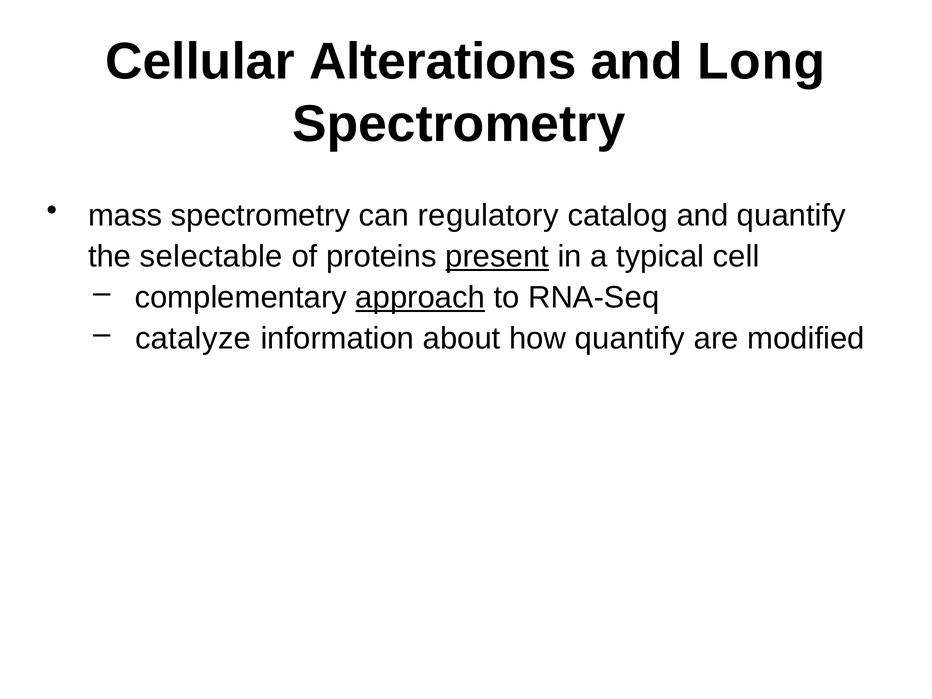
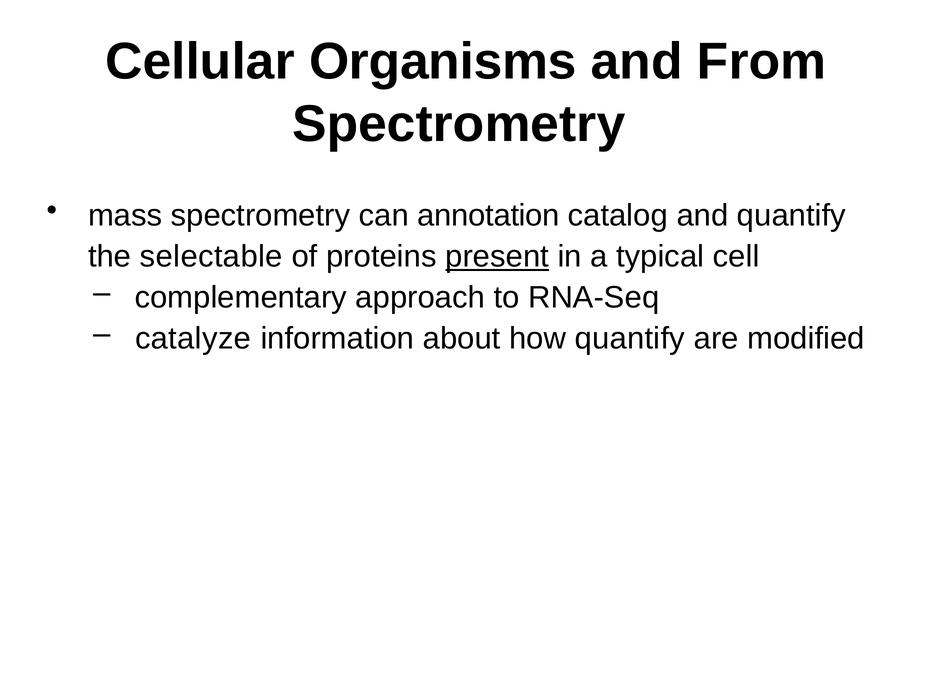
Alterations: Alterations -> Organisms (443, 62)
Long: Long -> From (762, 62)
regulatory: regulatory -> annotation (489, 216)
approach underline: present -> none (420, 298)
